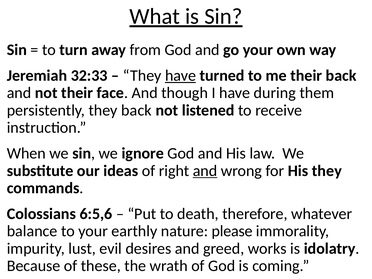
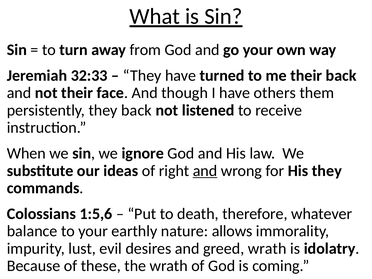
have underline: present -> none (181, 76)
during: during -> others (275, 93)
6:5,6: 6:5,6 -> 1:5,6 (96, 214)
please: please -> allows (232, 231)
greed works: works -> wrath (267, 249)
